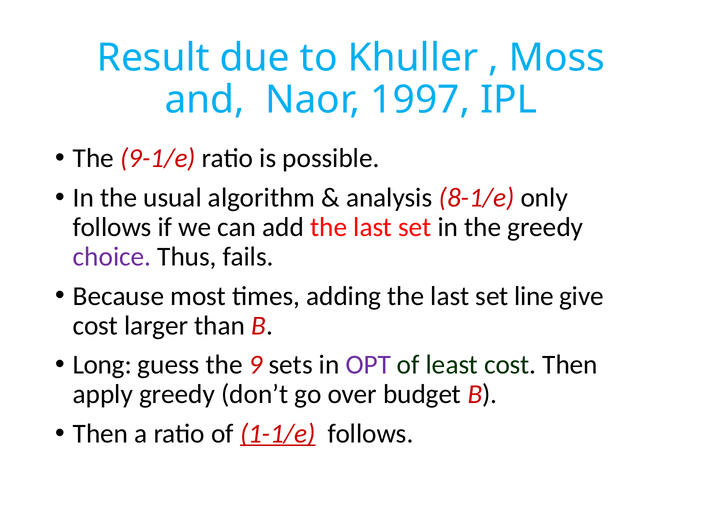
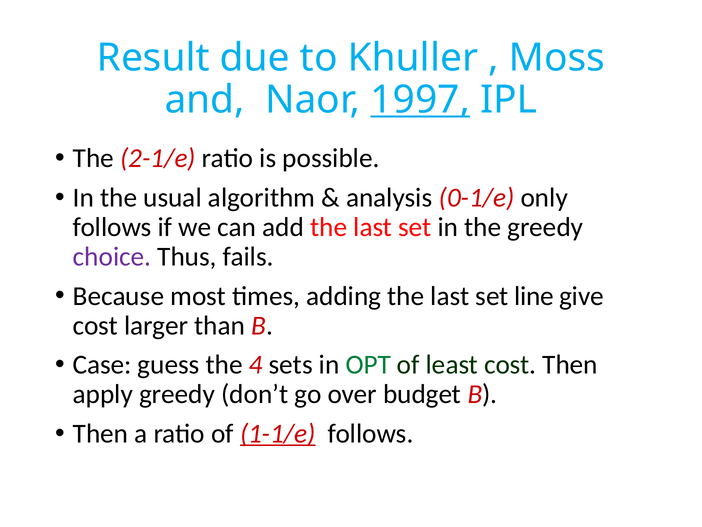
1997 underline: none -> present (420, 100)
9-1/e: 9-1/e -> 2-1/e (158, 158)
8-1/e: 8-1/e -> 0-1/e (477, 197)
Long: Long -> Case (102, 364)
9: 9 -> 4 (256, 364)
OPT colour: purple -> green (368, 364)
